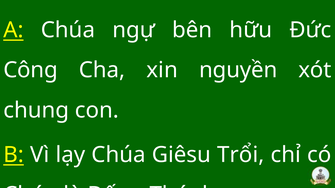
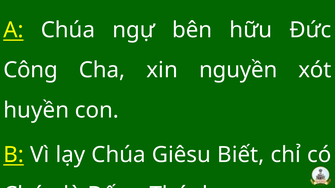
chung: chung -> huyền (36, 110)
Trổi: Trổi -> Biết (241, 155)
